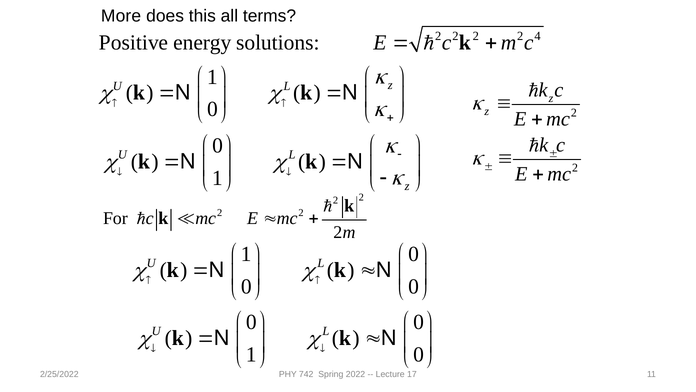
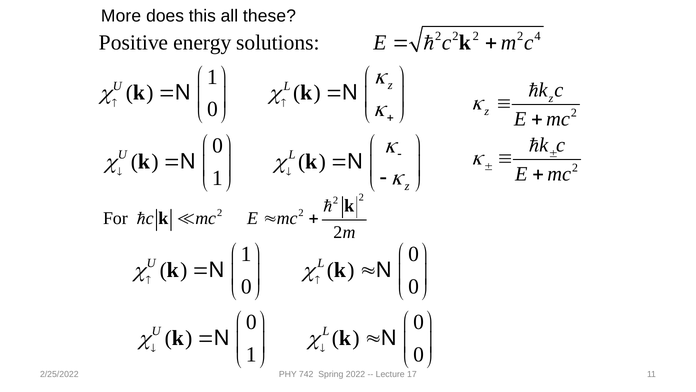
terms: terms -> these (269, 16)
